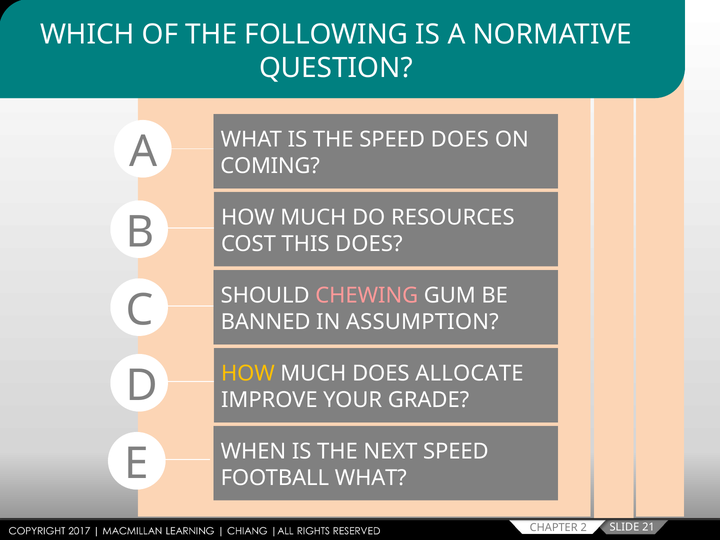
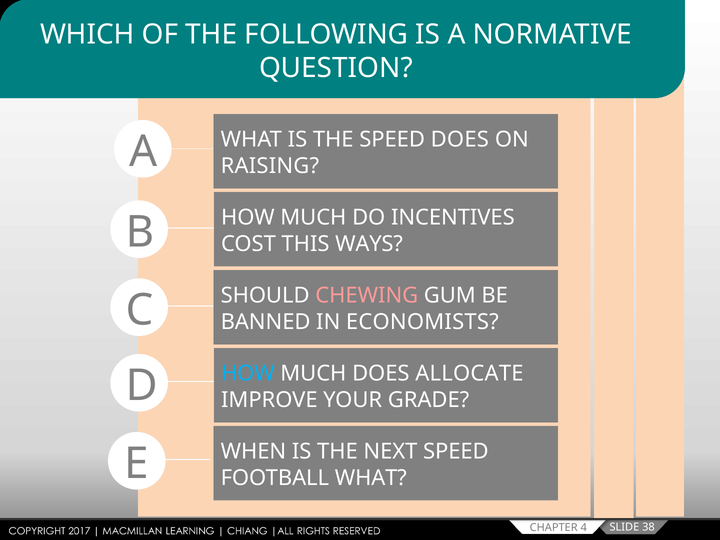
COMING: COMING -> RAISING (270, 166)
RESOURCES: RESOURCES -> INCENTIVES (453, 218)
THIS DOES: DOES -> WAYS (369, 244)
ASSUMPTION: ASSUMPTION -> ECONOMISTS (422, 322)
HOW colour: yellow -> light blue (248, 374)
2: 2 -> 4 (584, 527)
21: 21 -> 38 (648, 527)
